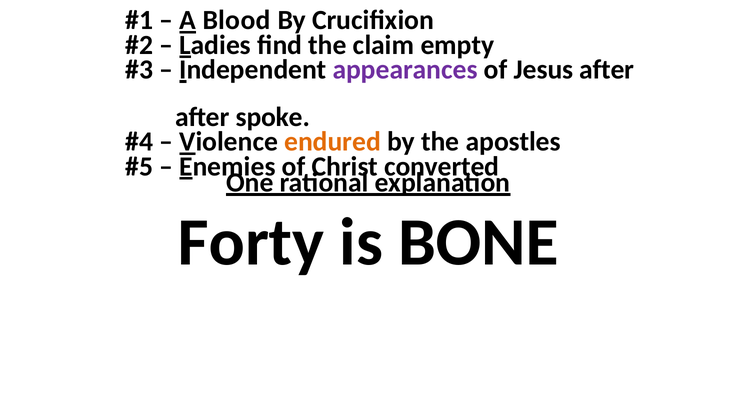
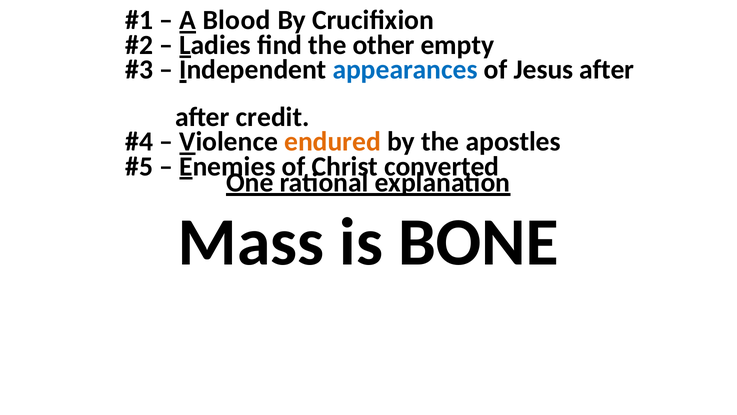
claim: claim -> other (384, 45)
appearances colour: purple -> blue (405, 69)
spoke: spoke -> credit (273, 117)
Forty: Forty -> Mass (251, 242)
